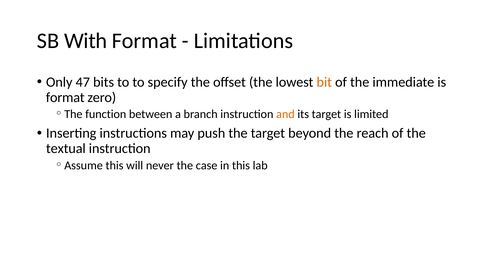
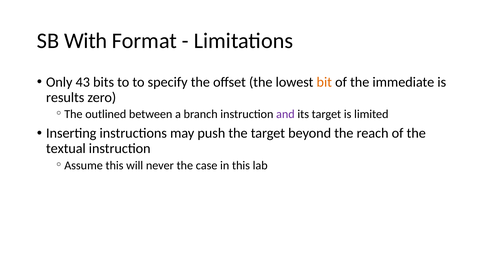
47: 47 -> 43 (83, 82)
format: format -> results (65, 97)
function: function -> outlined (106, 114)
and colour: orange -> purple (285, 114)
